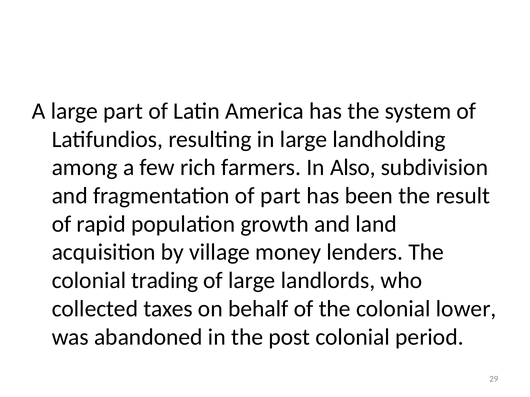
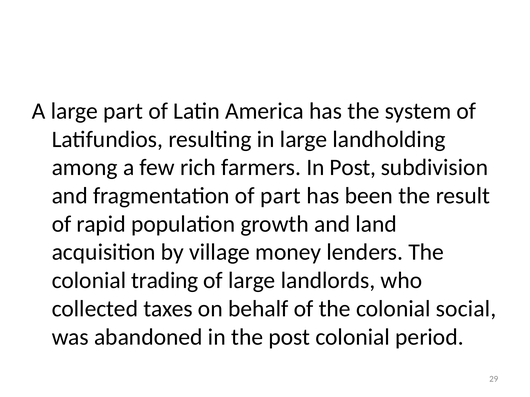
In Also: Also -> Post (353, 168)
lower: lower -> social (466, 309)
